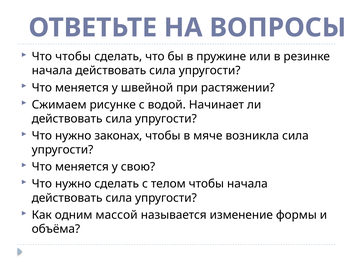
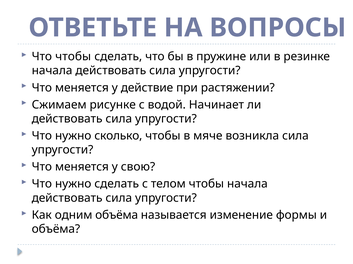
швейной: швейной -> действие (147, 88)
законах: законах -> сколько (118, 136)
одним массой: массой -> объёма (117, 216)
